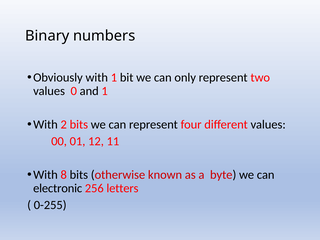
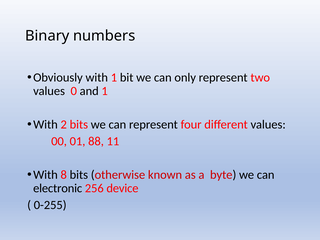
12: 12 -> 88 (96, 141)
letters: letters -> device (122, 188)
